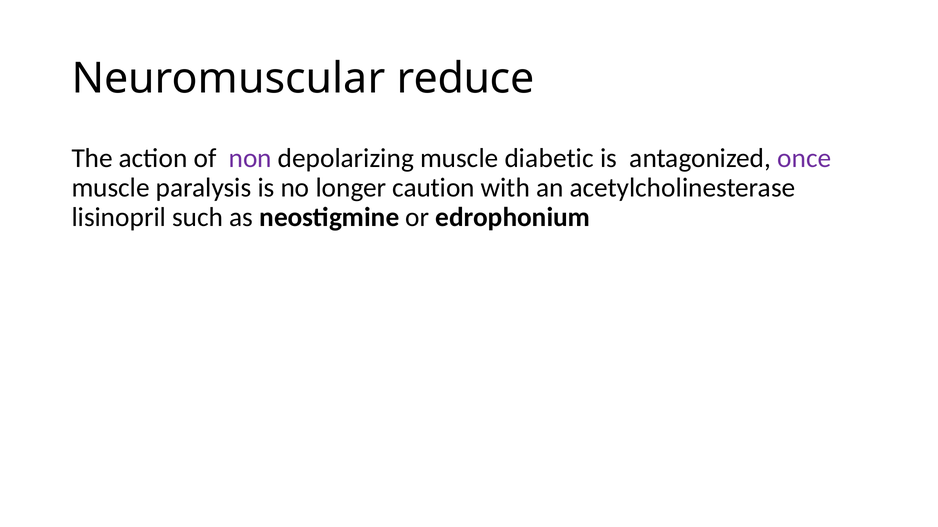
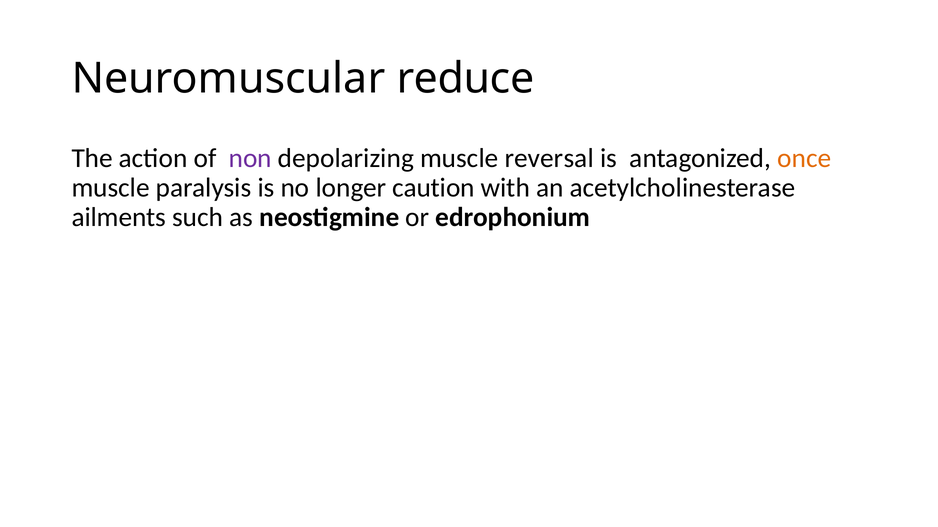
diabetic: diabetic -> reversal (549, 159)
once colour: purple -> orange (804, 159)
lisinopril: lisinopril -> ailments (119, 218)
